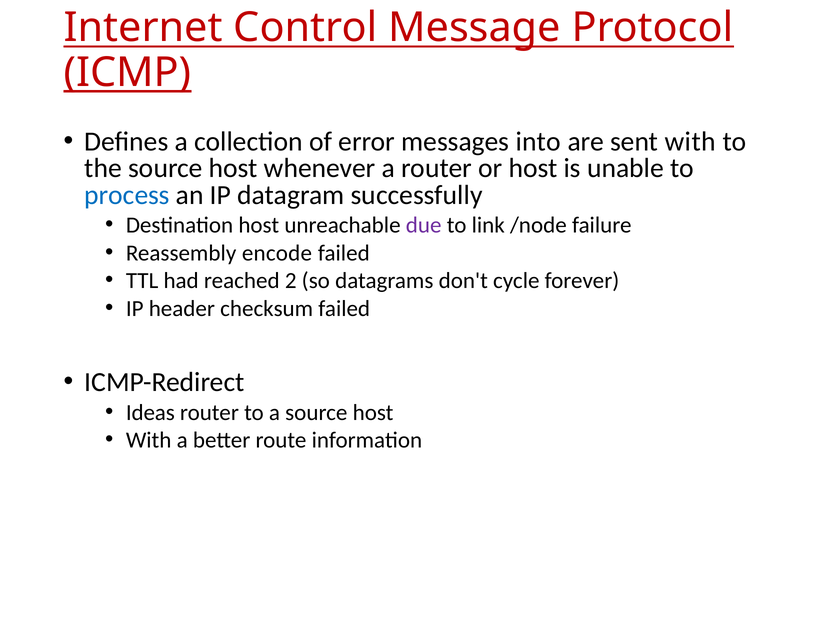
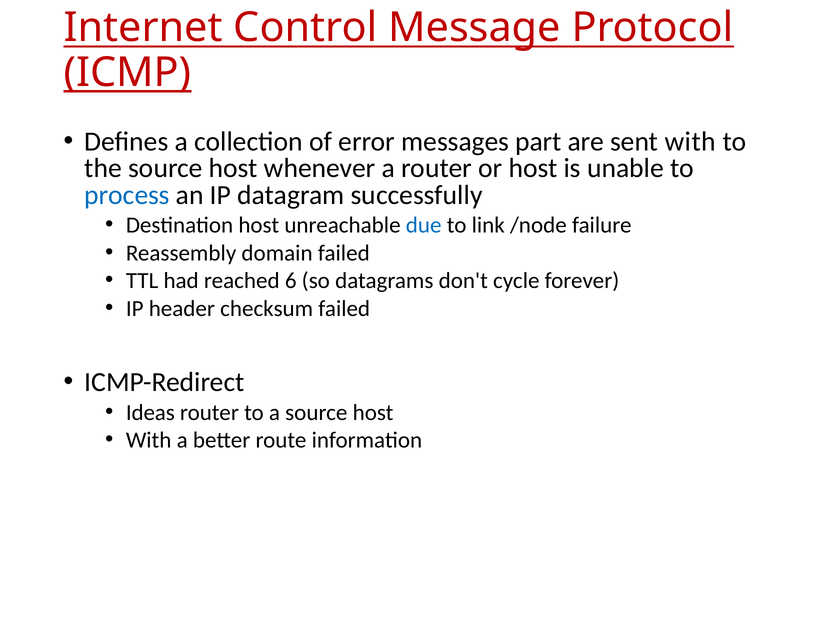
into: into -> part (538, 142)
due colour: purple -> blue (424, 225)
encode: encode -> domain (277, 253)
2: 2 -> 6 (291, 281)
